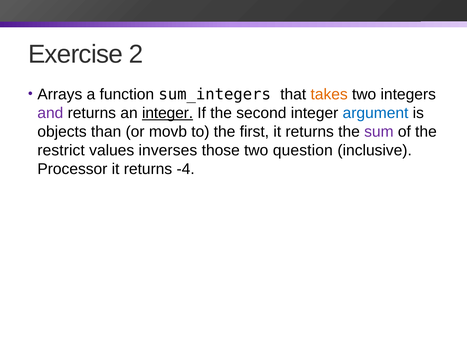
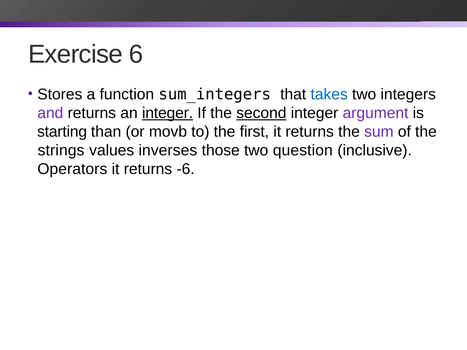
2: 2 -> 6 (136, 54)
Arrays: Arrays -> Stores (60, 94)
takes colour: orange -> blue (329, 94)
second underline: none -> present (261, 113)
argument colour: blue -> purple (376, 113)
objects: objects -> starting (62, 132)
restrict: restrict -> strings (61, 151)
Processor: Processor -> Operators (72, 169)
-4: -4 -> -6 (186, 169)
